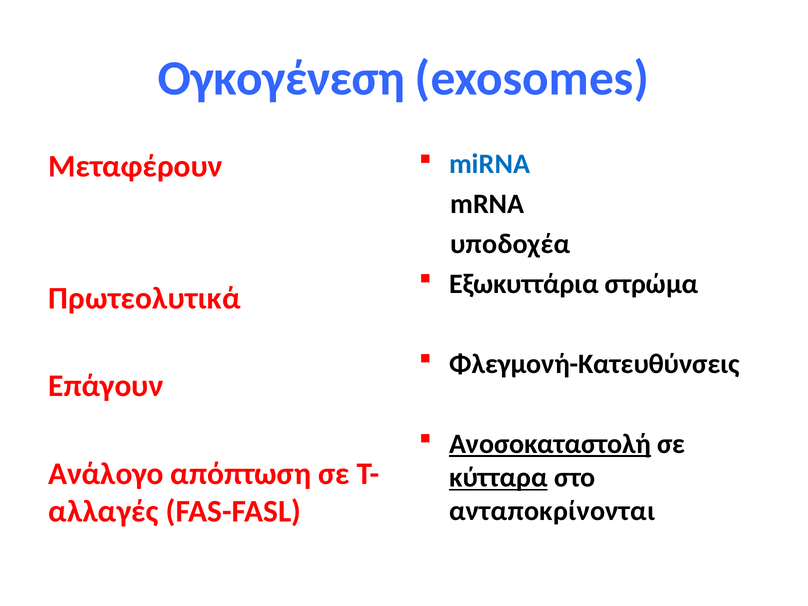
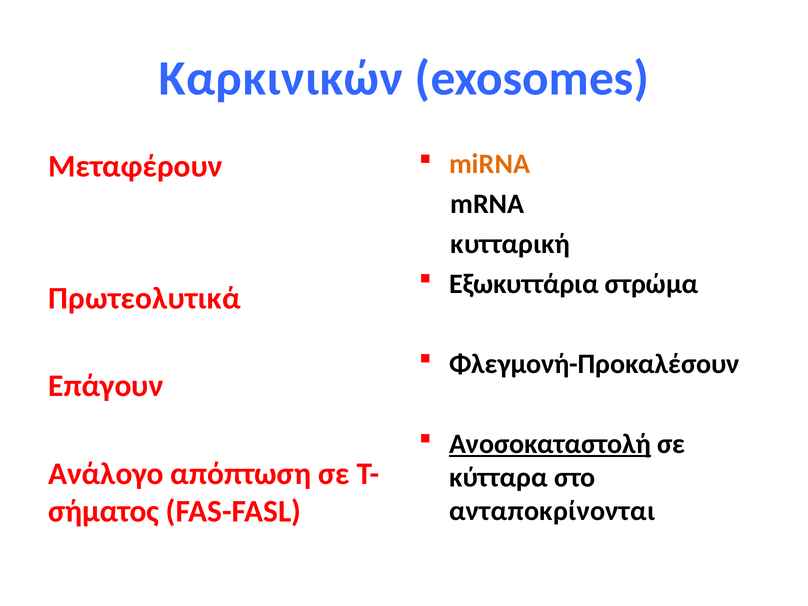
Ογκογένεση: Ογκογένεση -> Καρκινικών (281, 78)
miRNA colour: blue -> orange (490, 164)
υποδοχέα: υποδοχέα -> κυτταρική (510, 244)
Φλεγμονή-Κατευθύνσεις: Φλεγμονή-Κατευθύνσεις -> Φλεγμονή-Προκαλέσουν (594, 364)
κύτταρα underline: present -> none (498, 478)
αλλαγές: αλλαγές -> σήματος (104, 512)
